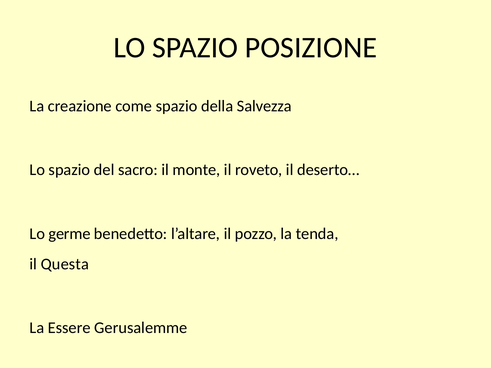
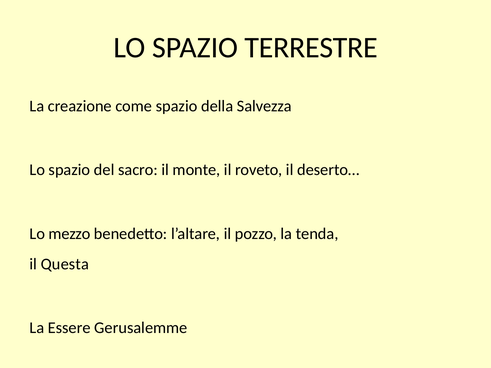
POSIZIONE: POSIZIONE -> TERRESTRE (311, 48)
germe: germe -> mezzo (70, 234)
